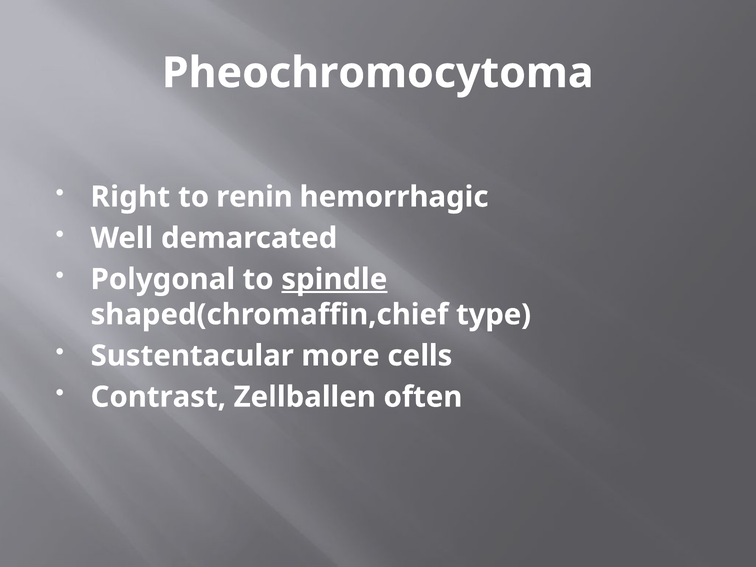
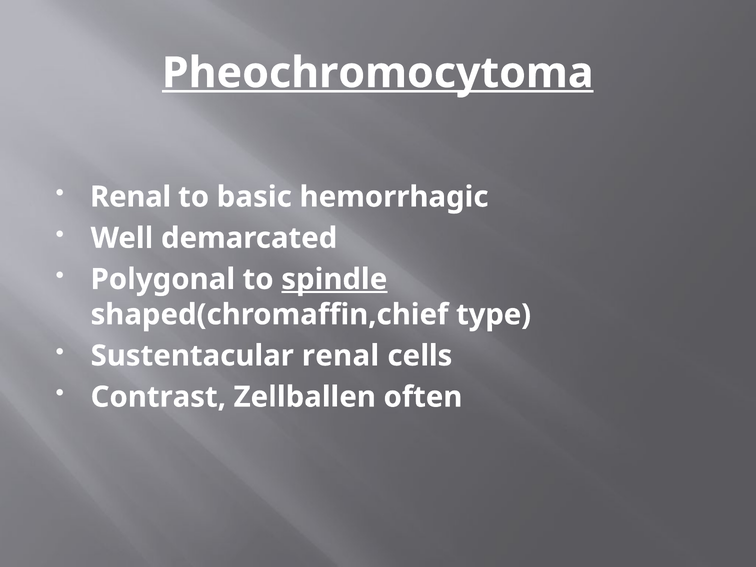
Pheochromocytoma underline: none -> present (378, 73)
Right: Right -> Renal (131, 197)
renin: renin -> basic (254, 197)
Sustentacular more: more -> renal (340, 356)
